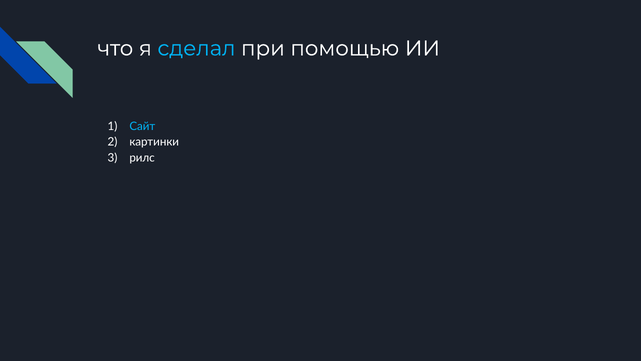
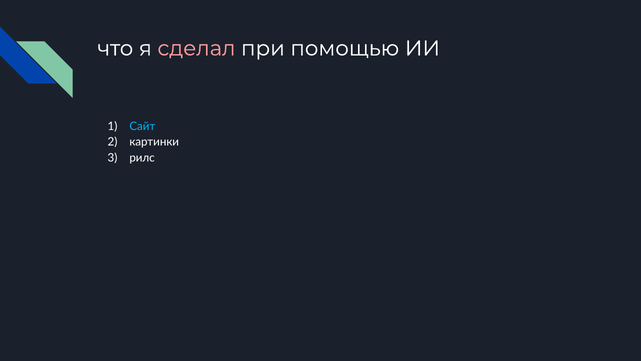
сделал colour: light blue -> pink (196, 48)
